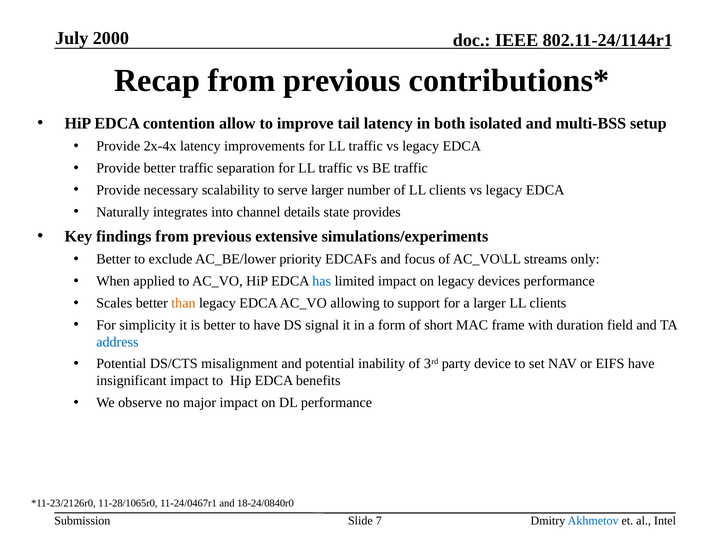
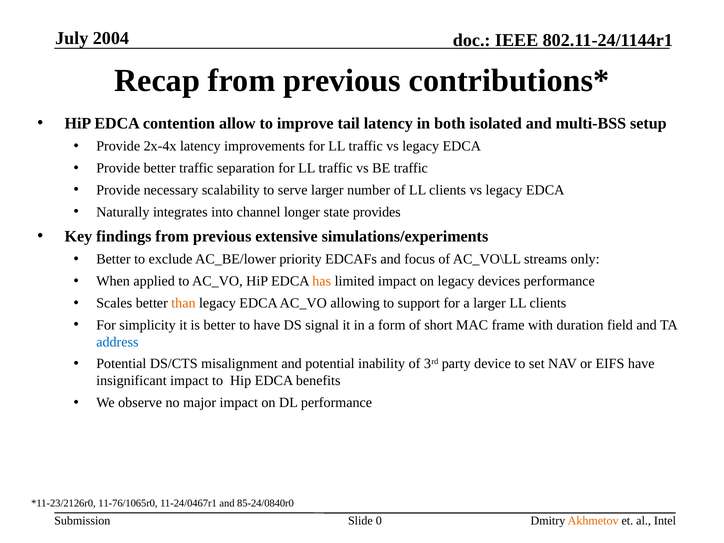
2000: 2000 -> 2004 (111, 38)
details: details -> longer (302, 212)
has colour: blue -> orange (322, 281)
11-28/1065r0: 11-28/1065r0 -> 11-76/1065r0 (128, 503)
18-24/0840r0: 18-24/0840r0 -> 85-24/0840r0 (265, 503)
7: 7 -> 0 (379, 521)
Akhmetov colour: blue -> orange (593, 521)
